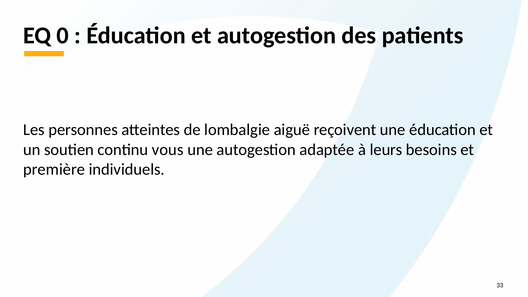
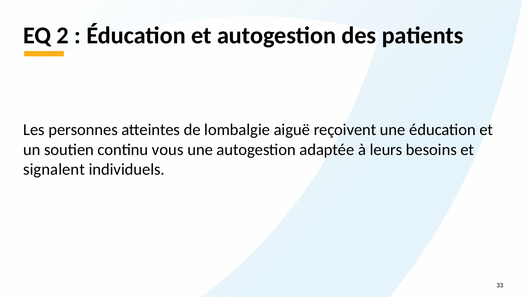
0: 0 -> 2 (63, 35)
première: première -> signalent (54, 169)
